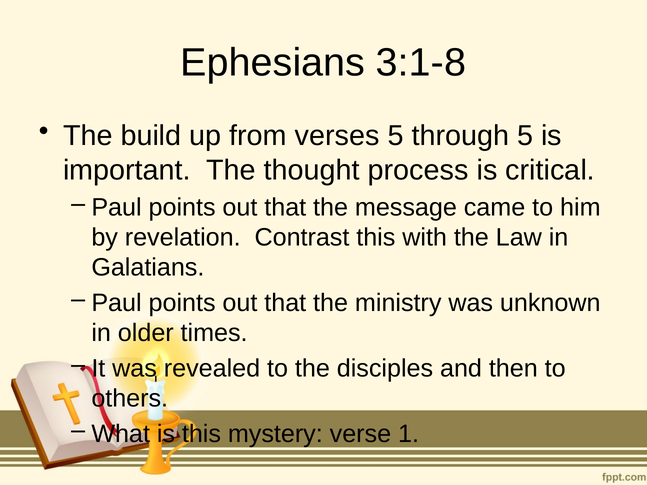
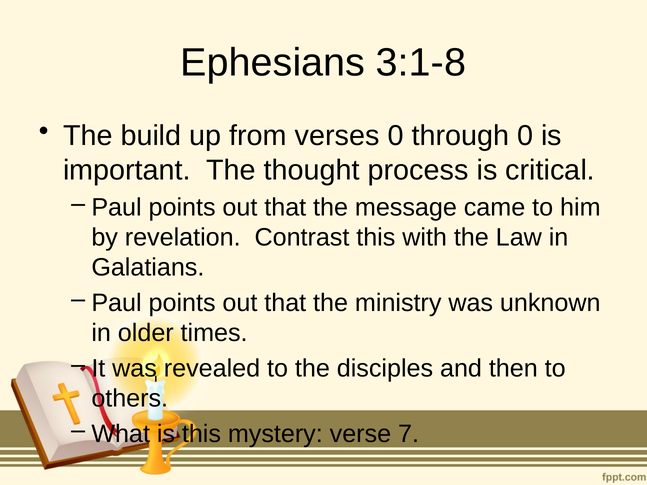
verses 5: 5 -> 0 (396, 136)
through 5: 5 -> 0 (525, 136)
1: 1 -> 7 (409, 434)
